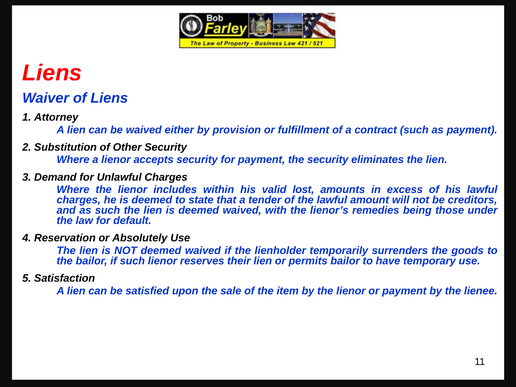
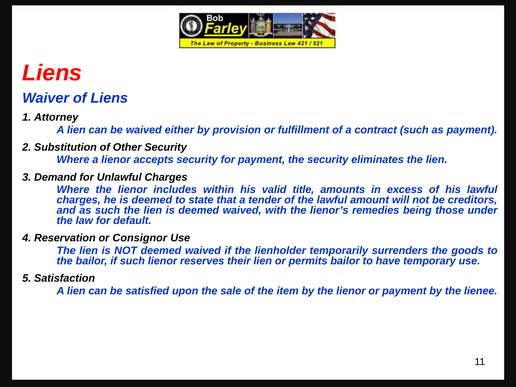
lost: lost -> title (303, 190)
Absolutely: Absolutely -> Consignor (140, 238)
